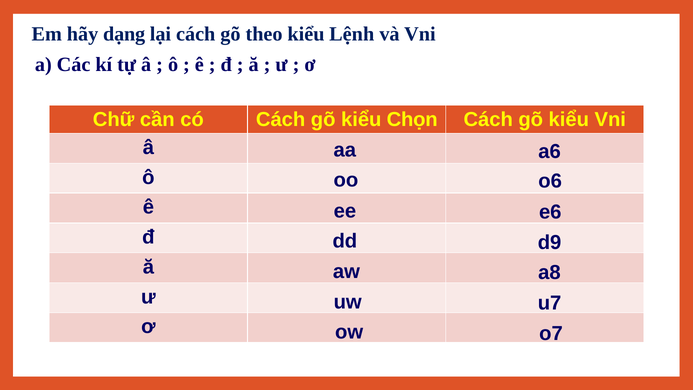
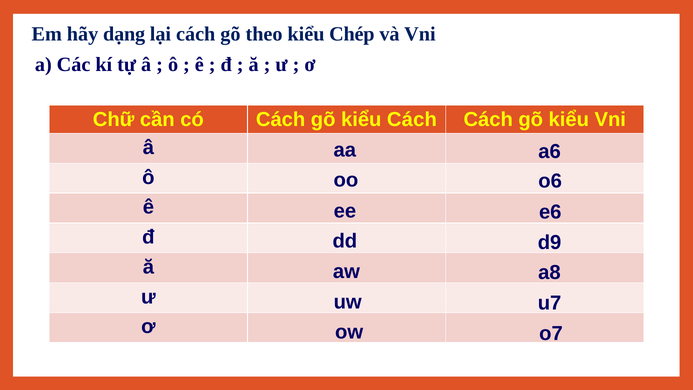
Lệnh: Lệnh -> Chép (352, 34)
kiểu Chọn: Chọn -> Cách (412, 120)
